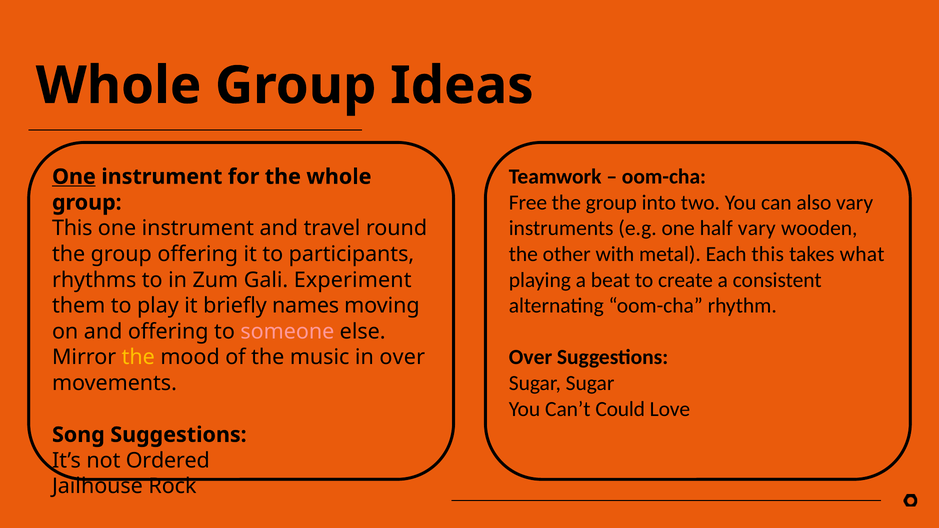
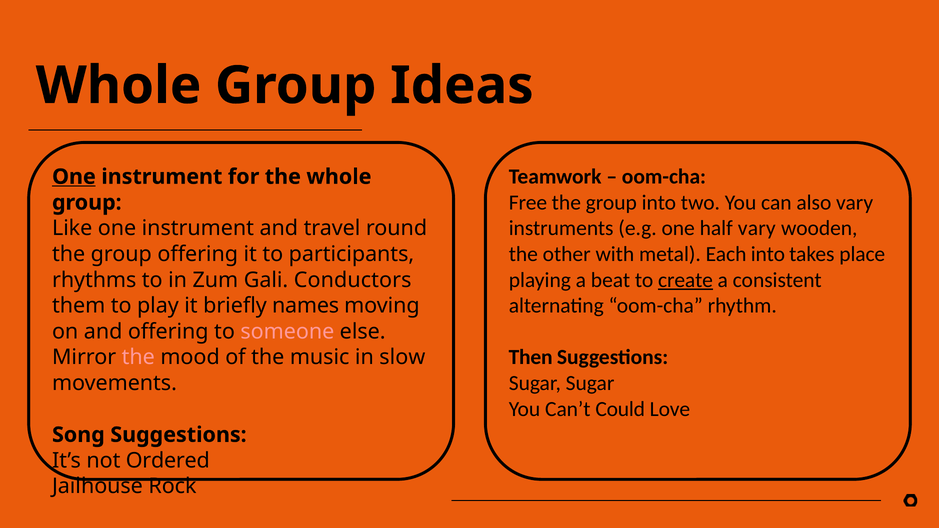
This: This -> Like (72, 228)
Each this: this -> into (768, 254)
what: what -> place (862, 254)
create underline: none -> present (686, 280)
Experiment: Experiment -> Conductors (353, 280)
Over: Over -> Then (531, 357)
the colour: yellow -> pink (138, 357)
in over: over -> slow (402, 357)
